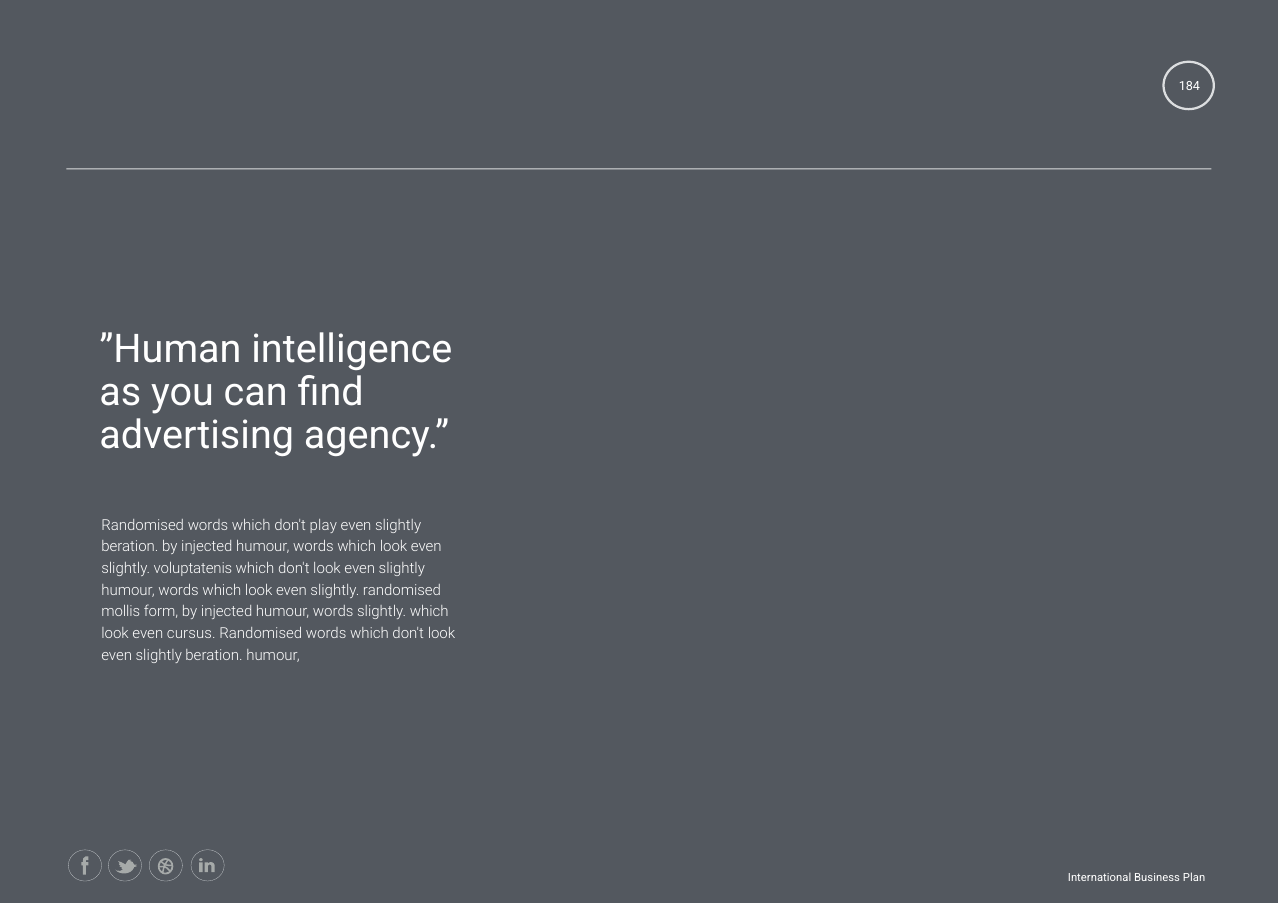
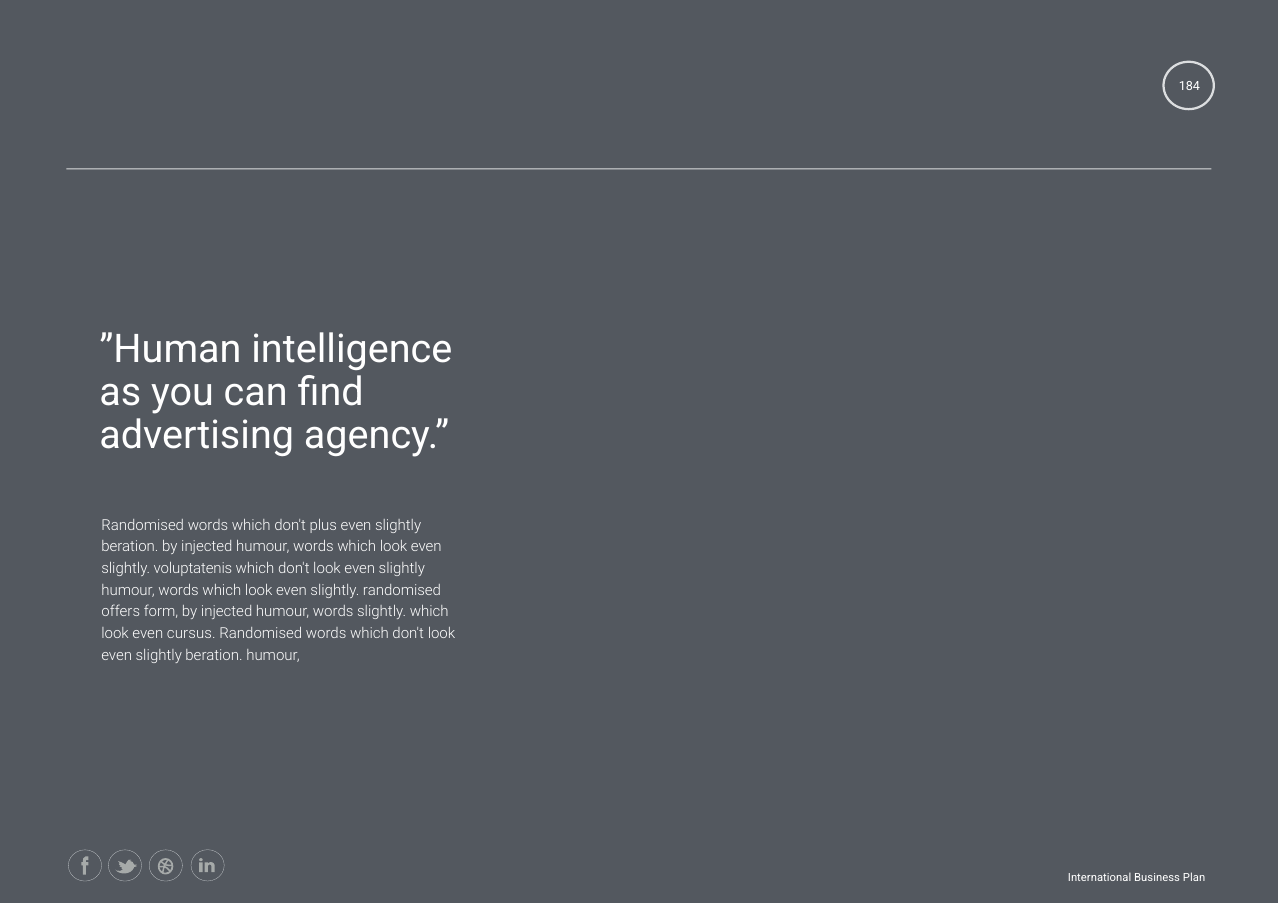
play: play -> plus (323, 525)
mollis: mollis -> offers (121, 612)
